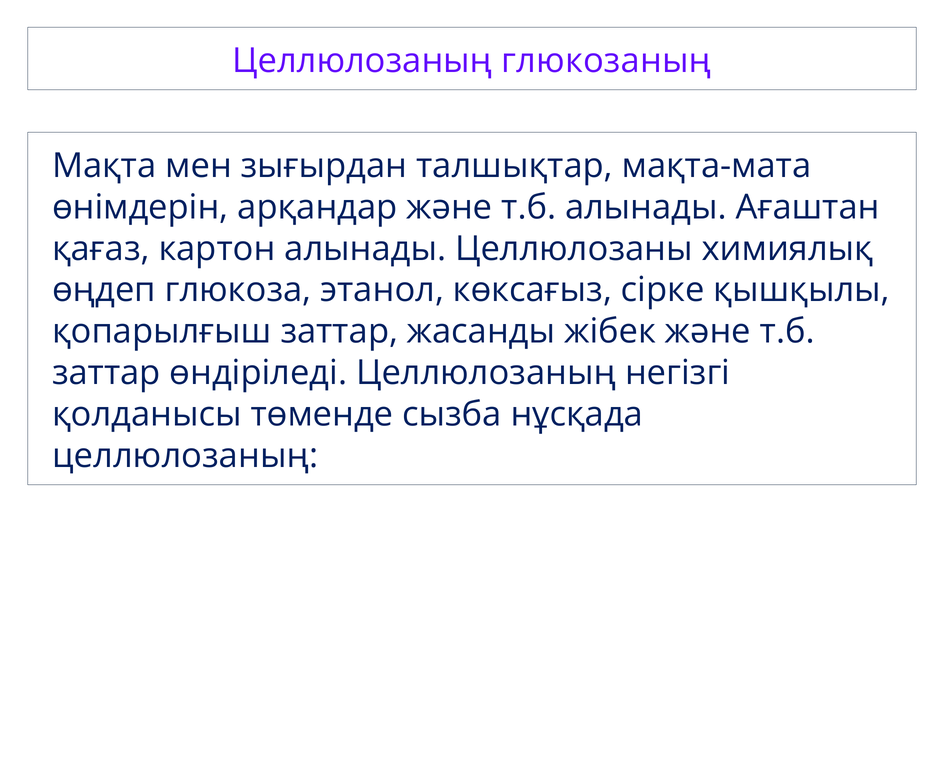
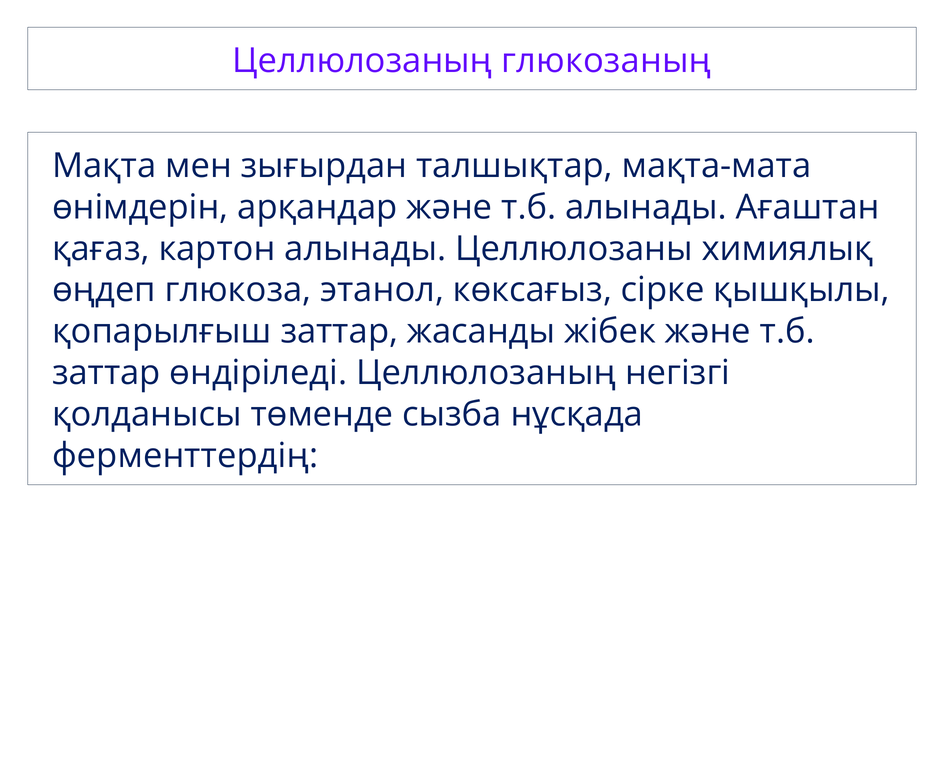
целлюлозаның: целлюлозаның -> ферменттердің (185, 456)
